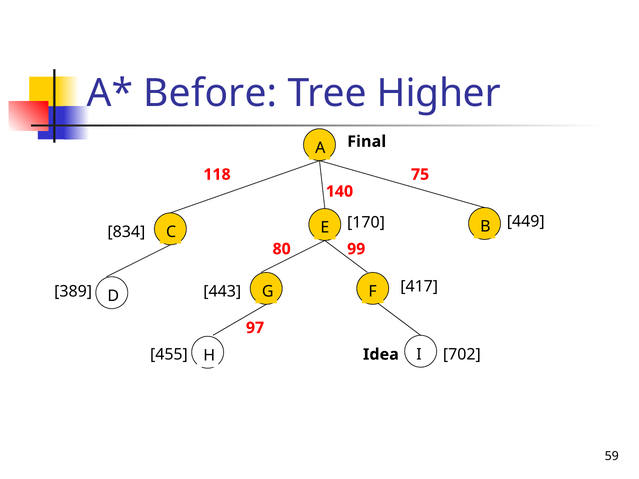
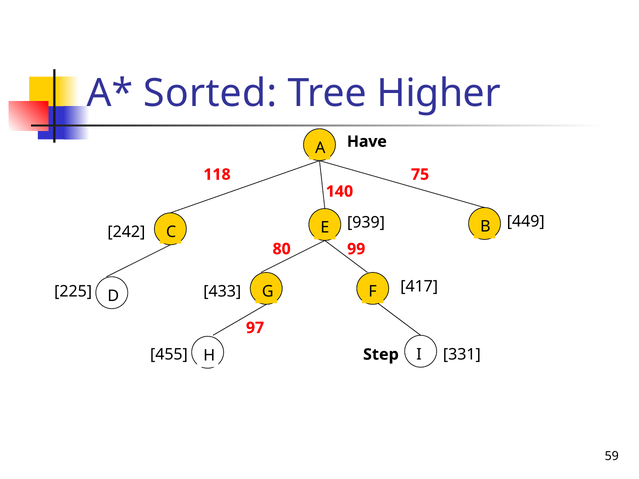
Before: Before -> Sorted (210, 93)
Final: Final -> Have (367, 142)
170: 170 -> 939 (366, 223)
834: 834 -> 242 (126, 232)
389: 389 -> 225 (73, 292)
443: 443 -> 433 (222, 292)
Idea: Idea -> Step (381, 355)
702: 702 -> 331 (462, 355)
